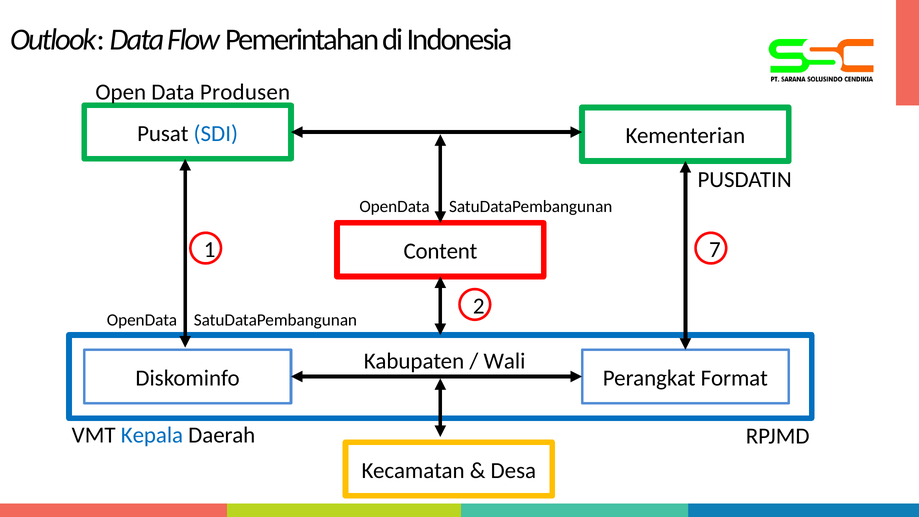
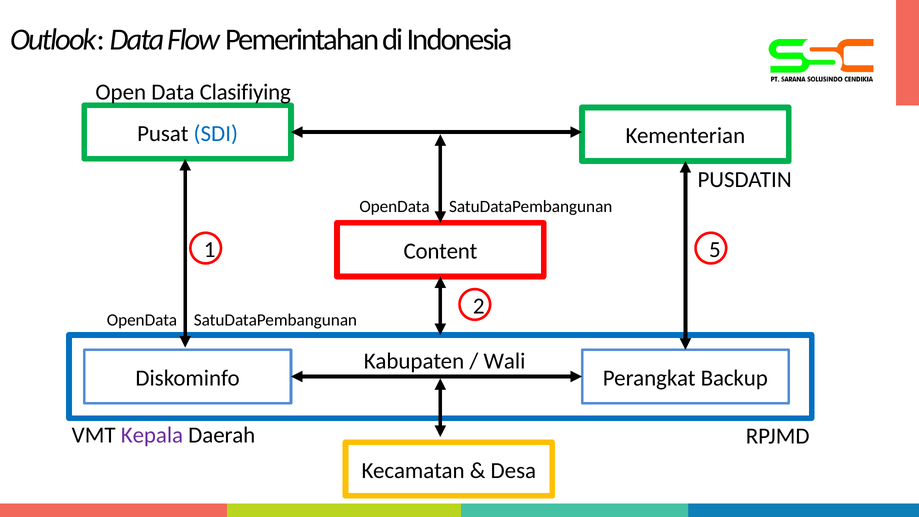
Produsen: Produsen -> Clasifiying (245, 92)
7: 7 -> 5 (715, 250)
Format: Format -> Backup (734, 378)
Kepala colour: blue -> purple (152, 435)
